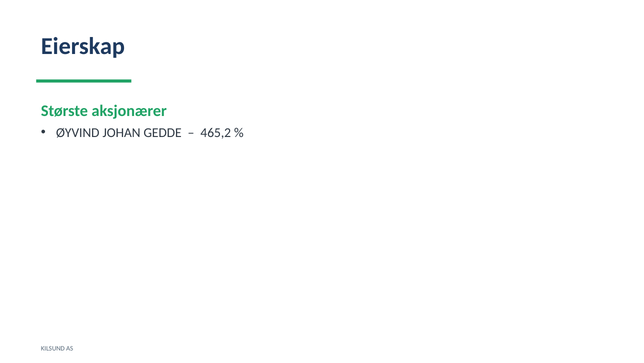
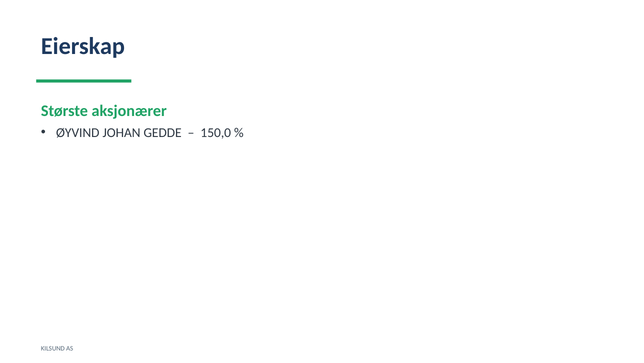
465,2: 465,2 -> 150,0 (216, 132)
